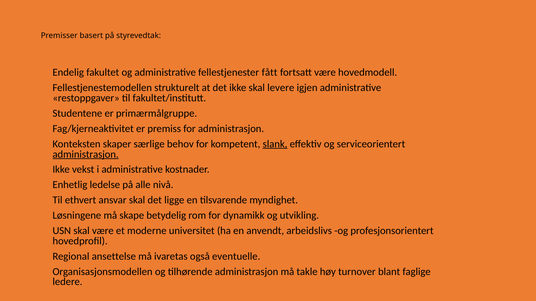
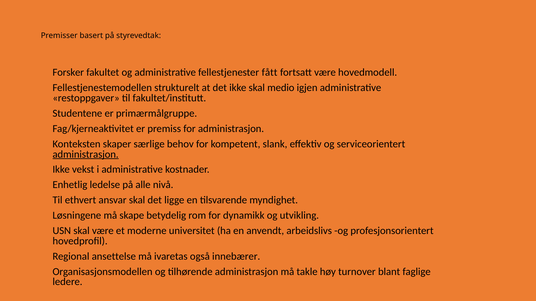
Endelig: Endelig -> Forsker (68, 73)
levere: levere -> medio (281, 88)
slank underline: present -> none (275, 144)
eventuelle: eventuelle -> innebærer (236, 257)
